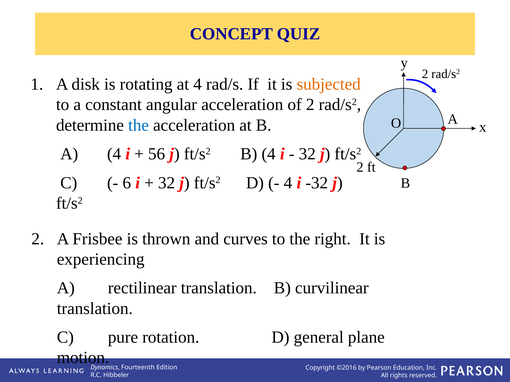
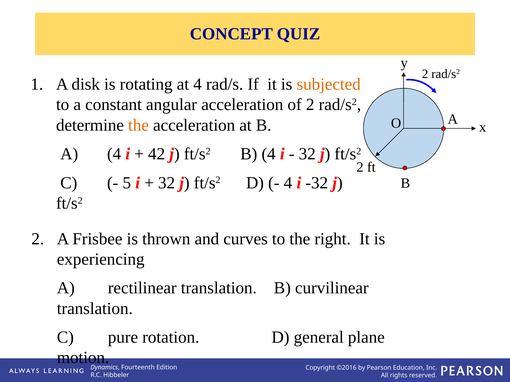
the colour: blue -> orange (139, 125)
56: 56 -> 42 (157, 154)
6: 6 -> 5 (127, 183)
